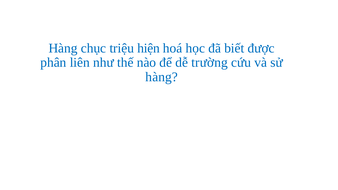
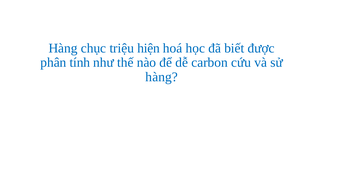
liên: liên -> tính (80, 63)
trường: trường -> carbon (210, 63)
